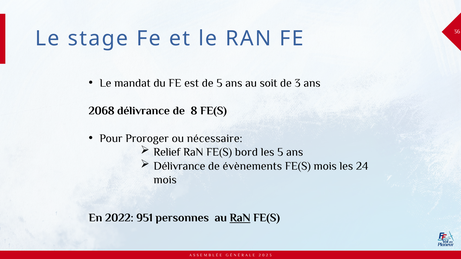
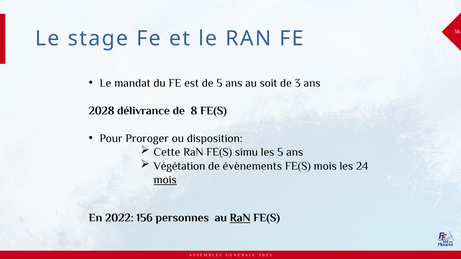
2068: 2068 -> 2028 (102, 111)
nécessaire: nécessaire -> disposition (215, 138)
Relief: Relief -> Cette (167, 152)
bord: bord -> simu (246, 152)
Délivrance: Délivrance -> Végétation (179, 166)
mois underline: none -> present (165, 180)
951: 951 -> 156 (145, 218)
